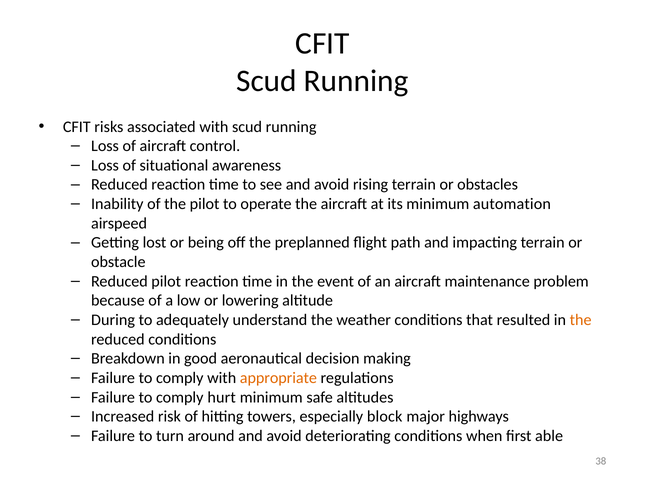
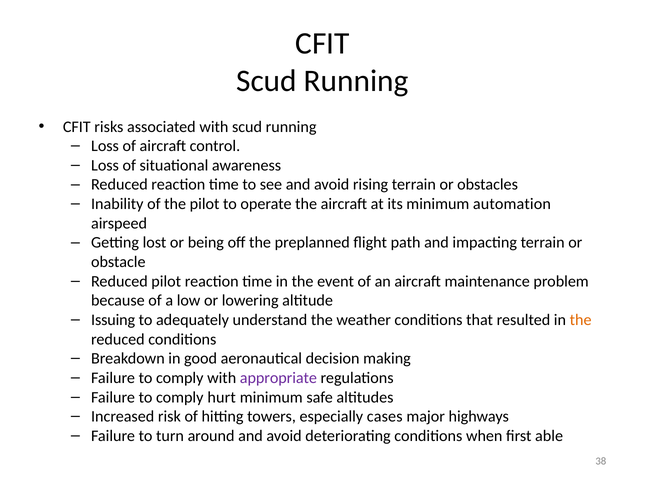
During: During -> Issuing (113, 320)
appropriate colour: orange -> purple (278, 378)
block: block -> cases (385, 417)
